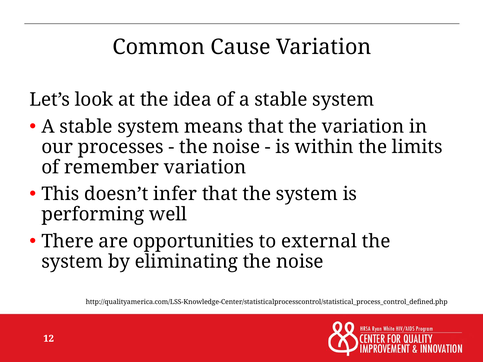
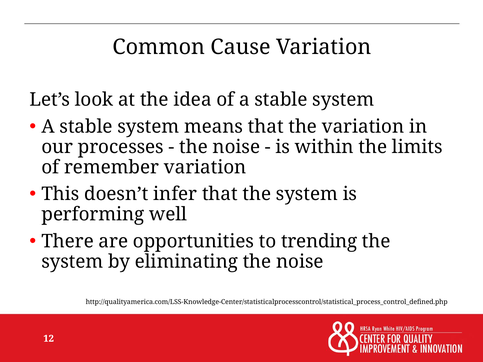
external: external -> trending (319, 242)
